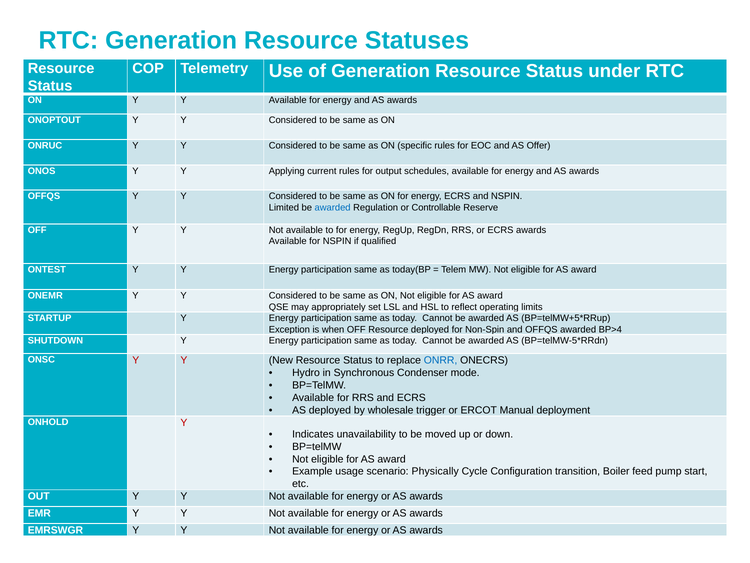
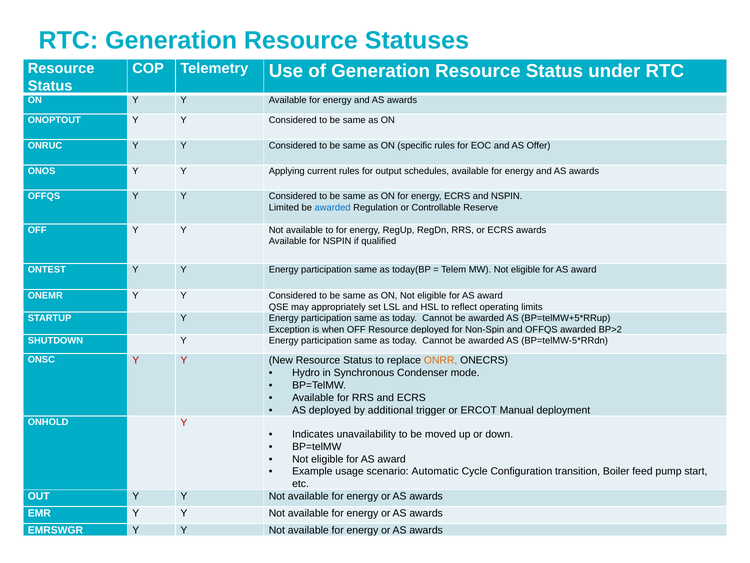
BP>4: BP>4 -> BP>2 (610, 329)
ONRR colour: blue -> orange (441, 360)
wholesale: wholesale -> additional (391, 410)
Physically: Physically -> Automatic (435, 471)
